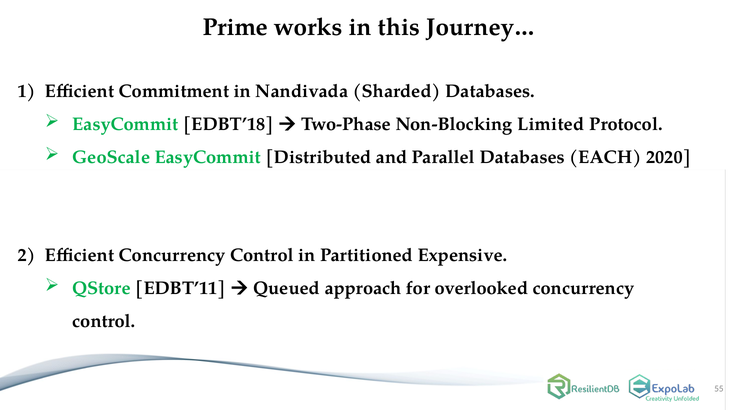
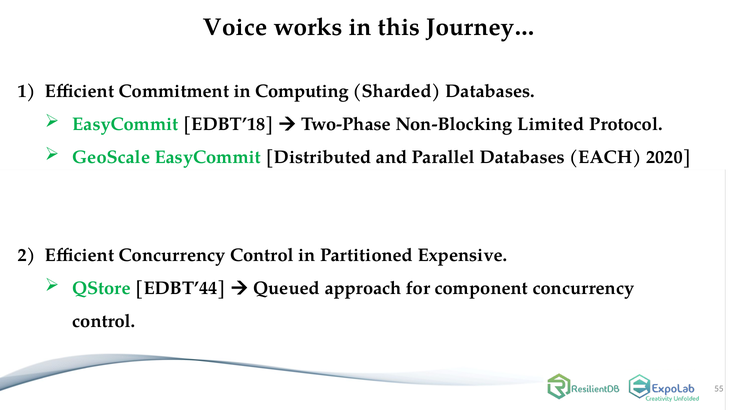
Prime: Prime -> Voice (235, 27)
Nandivada: Nandivada -> Computing (302, 91)
EDBT’11: EDBT’11 -> EDBT’44 (181, 288)
overlooked: overlooked -> component (481, 288)
